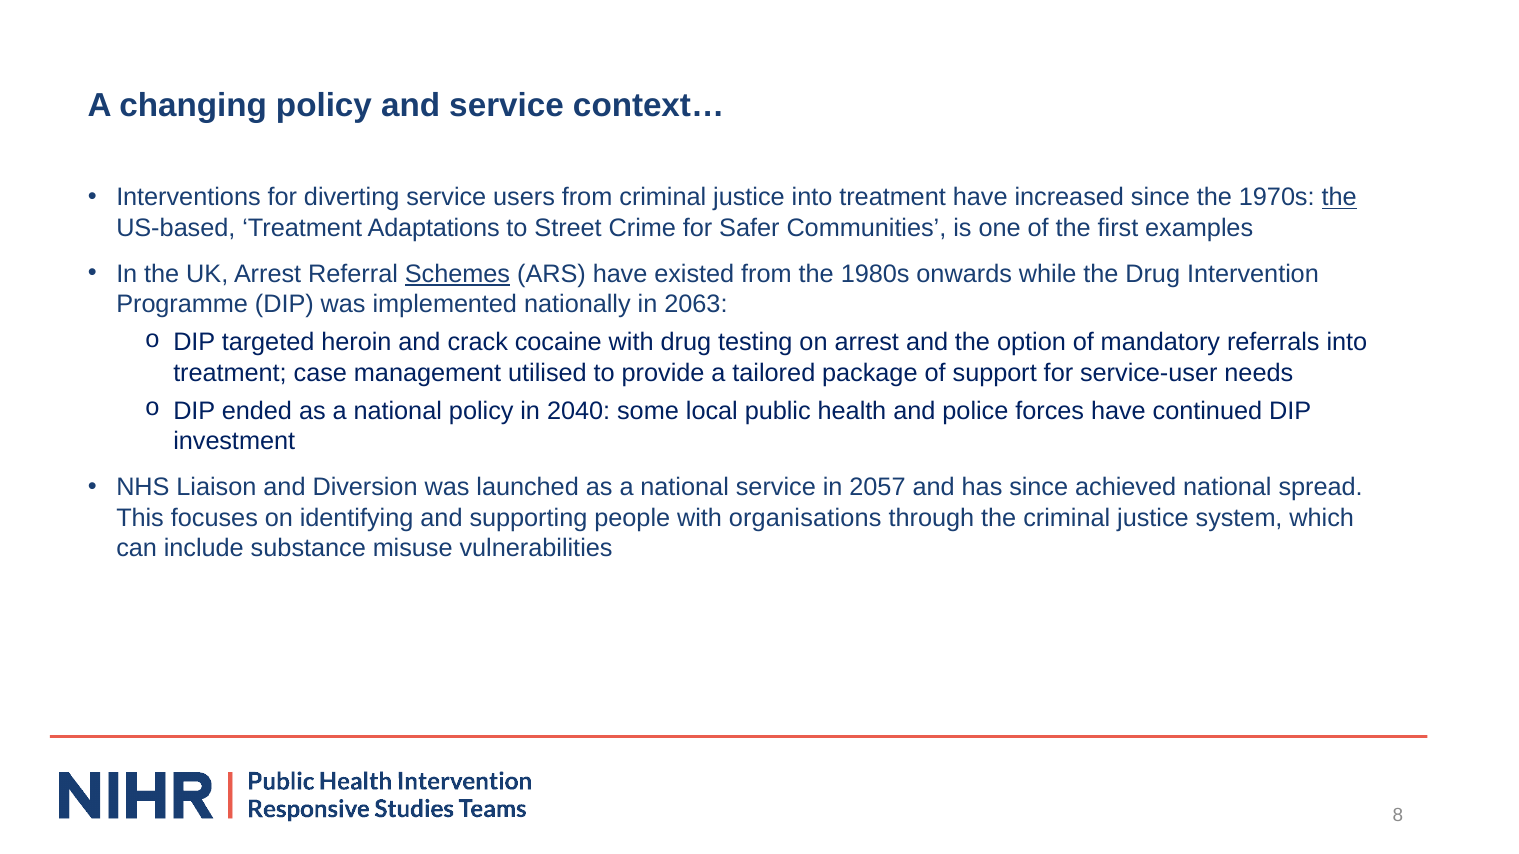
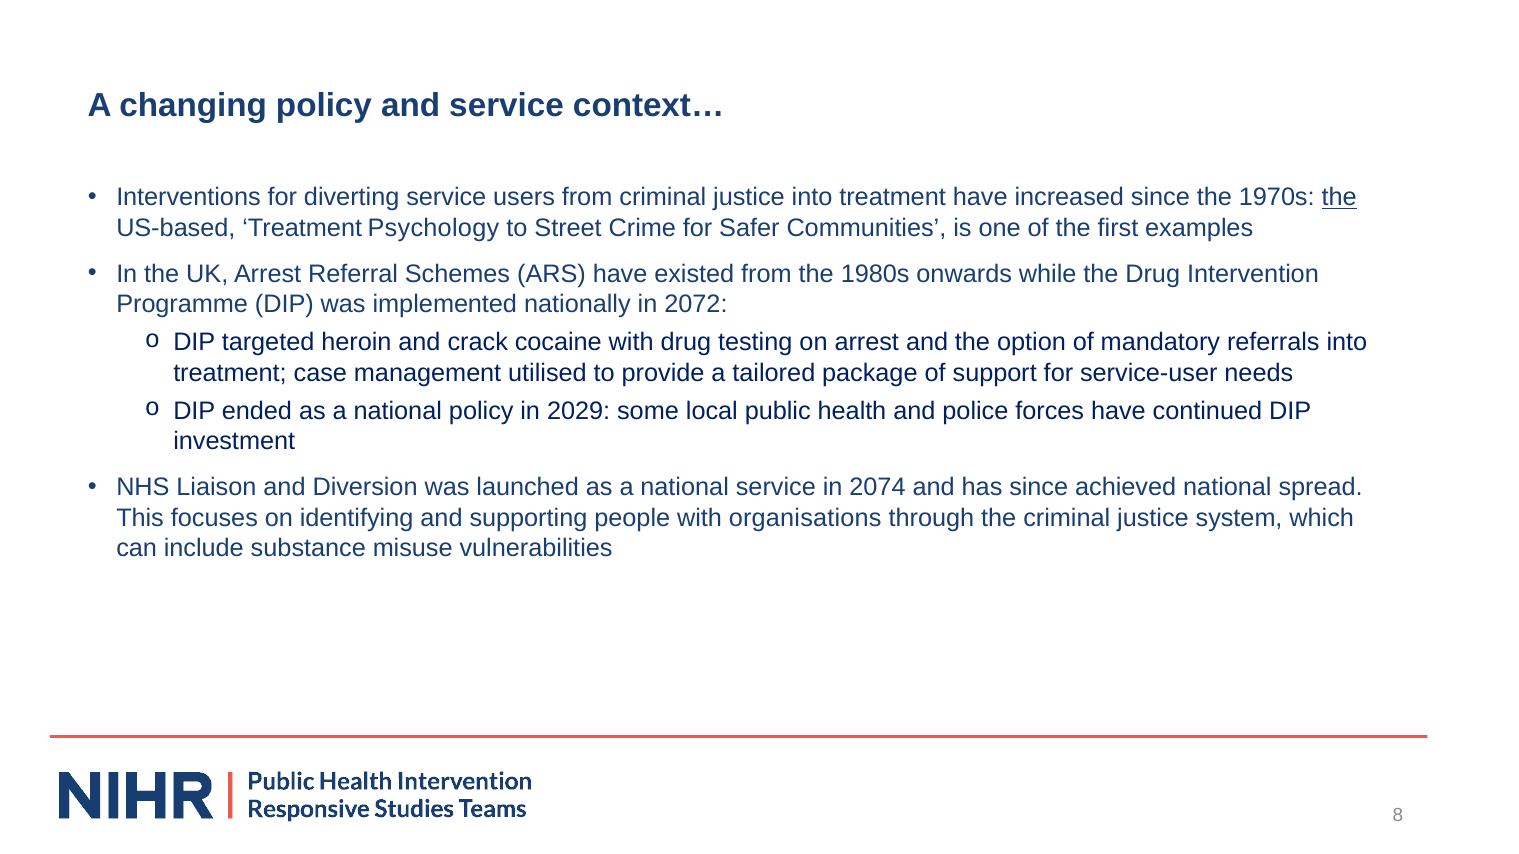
Adaptations: Adaptations -> Psychology (433, 228)
Schemes underline: present -> none (458, 274)
2063: 2063 -> 2072 (696, 304)
2040: 2040 -> 2029 (579, 411)
2057: 2057 -> 2074 (877, 488)
